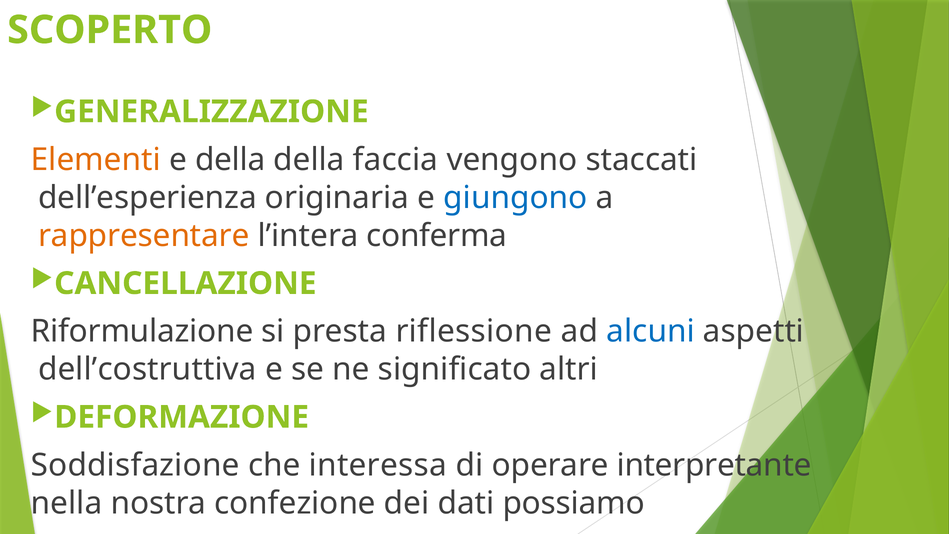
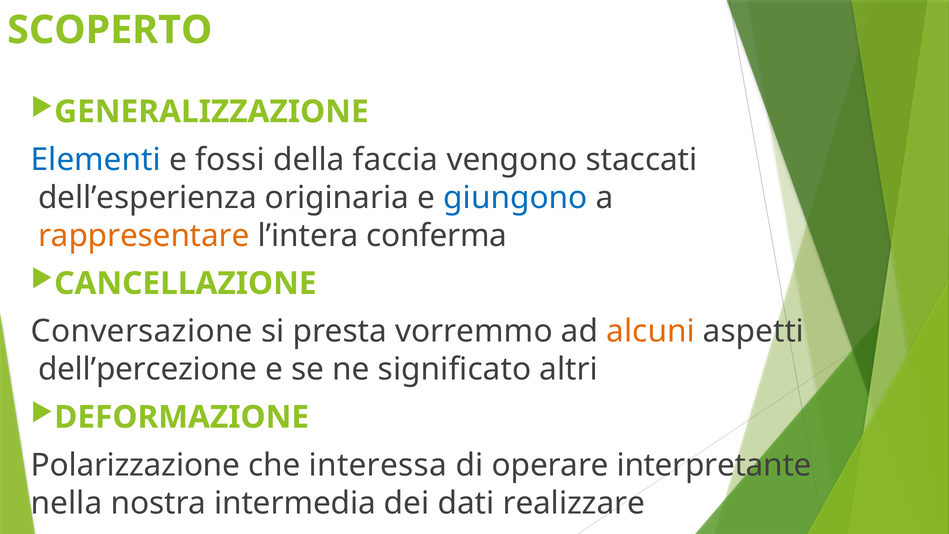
Elementi colour: orange -> blue (96, 160)
e della: della -> fossi (230, 160)
Riformulazione: Riformulazione -> Conversazione (142, 331)
riflessione: riflessione -> vorremmo (474, 331)
alcuni colour: blue -> orange (651, 331)
dell’costruttiva: dell’costruttiva -> dell’percezione (148, 369)
Soddisfazione: Soddisfazione -> Polarizzazione (135, 465)
confezione: confezione -> intermedia (295, 503)
possiamo: possiamo -> realizzare (574, 503)
